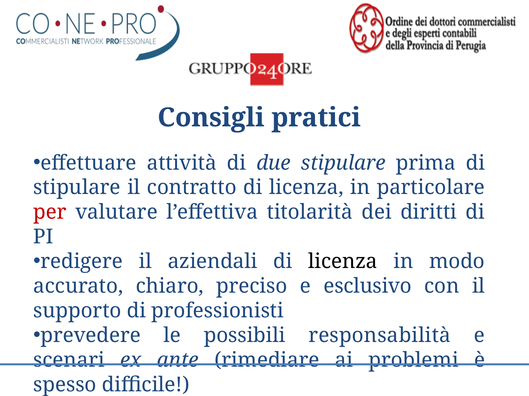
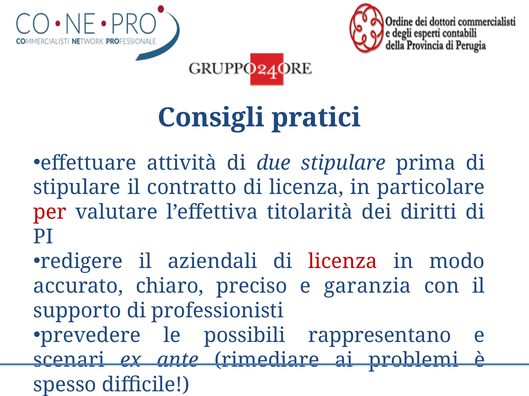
licenza colour: black -> red (343, 262)
esclusivo: esclusivo -> garanzia (367, 287)
responsabilità: responsabilità -> rappresentano (380, 336)
